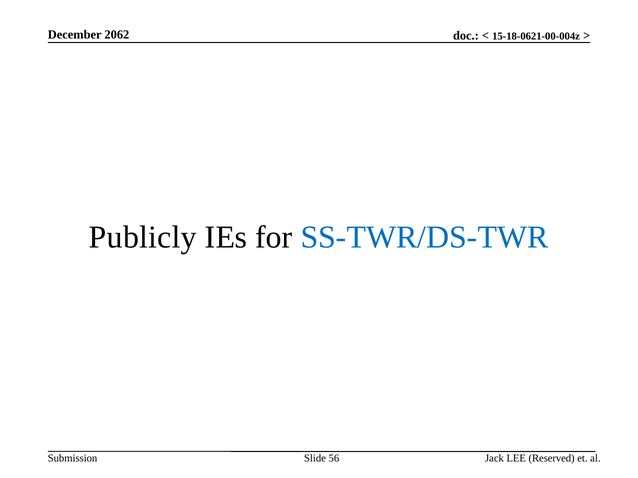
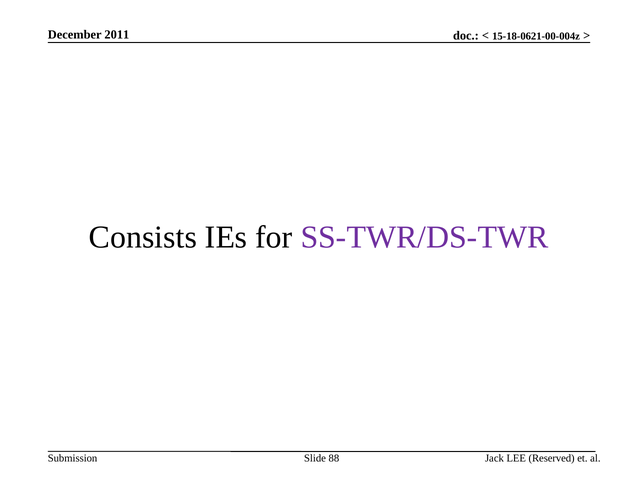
2062: 2062 -> 2011 (117, 35)
Publicly: Publicly -> Consists (143, 237)
SS-TWR/DS-TWR colour: blue -> purple (424, 237)
56: 56 -> 88 (334, 459)
